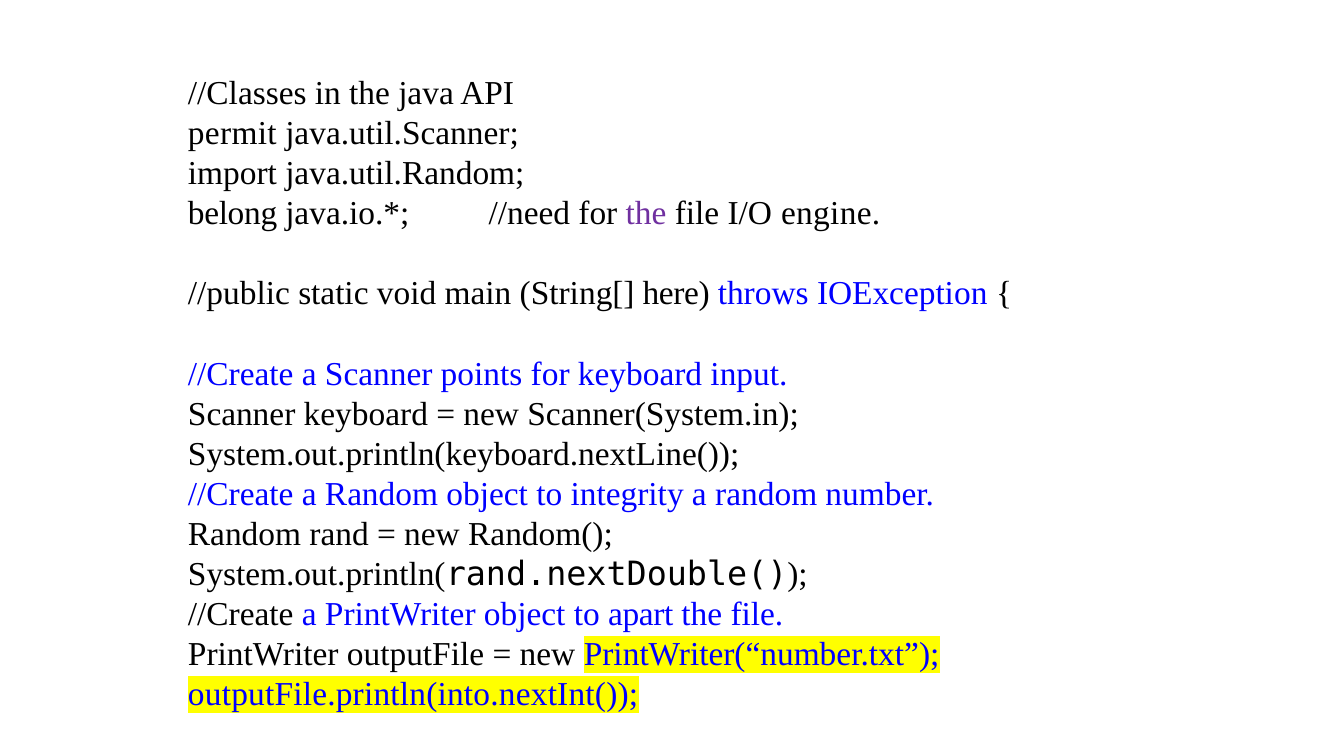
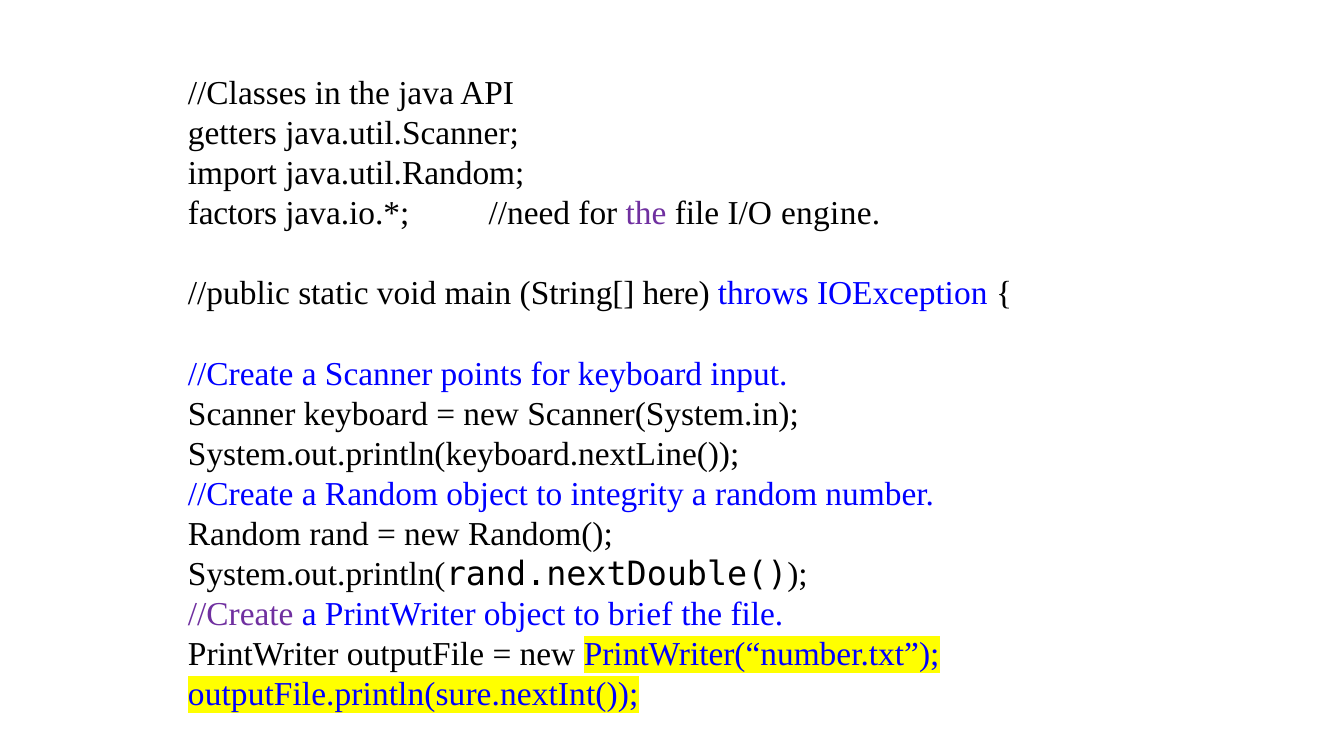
permit: permit -> getters (232, 133)
belong: belong -> factors (233, 214)
//Create colour: black -> purple (241, 614)
apart: apart -> brief (640, 614)
outputFile.println(into.nextInt(: outputFile.println(into.nextInt( -> outputFile.println(sure.nextInt( (413, 694)
